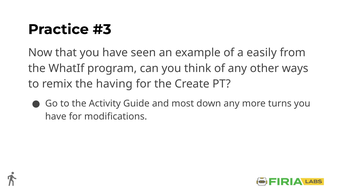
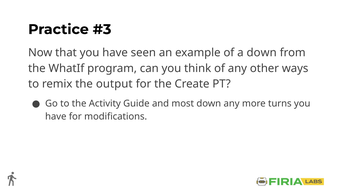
a easily: easily -> down (262, 53)
having: having -> output (114, 84)
